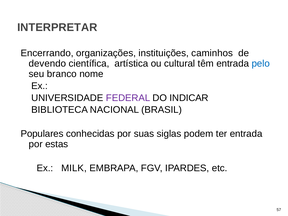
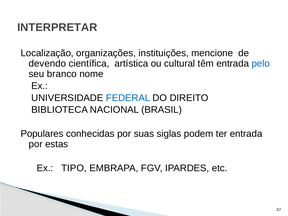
Encerrando: Encerrando -> Localização (47, 53)
caminhos: caminhos -> mencione (212, 53)
FEDERAL colour: purple -> blue (128, 98)
INDICAR: INDICAR -> DIREITO (189, 98)
MILK: MILK -> TIPO (74, 168)
